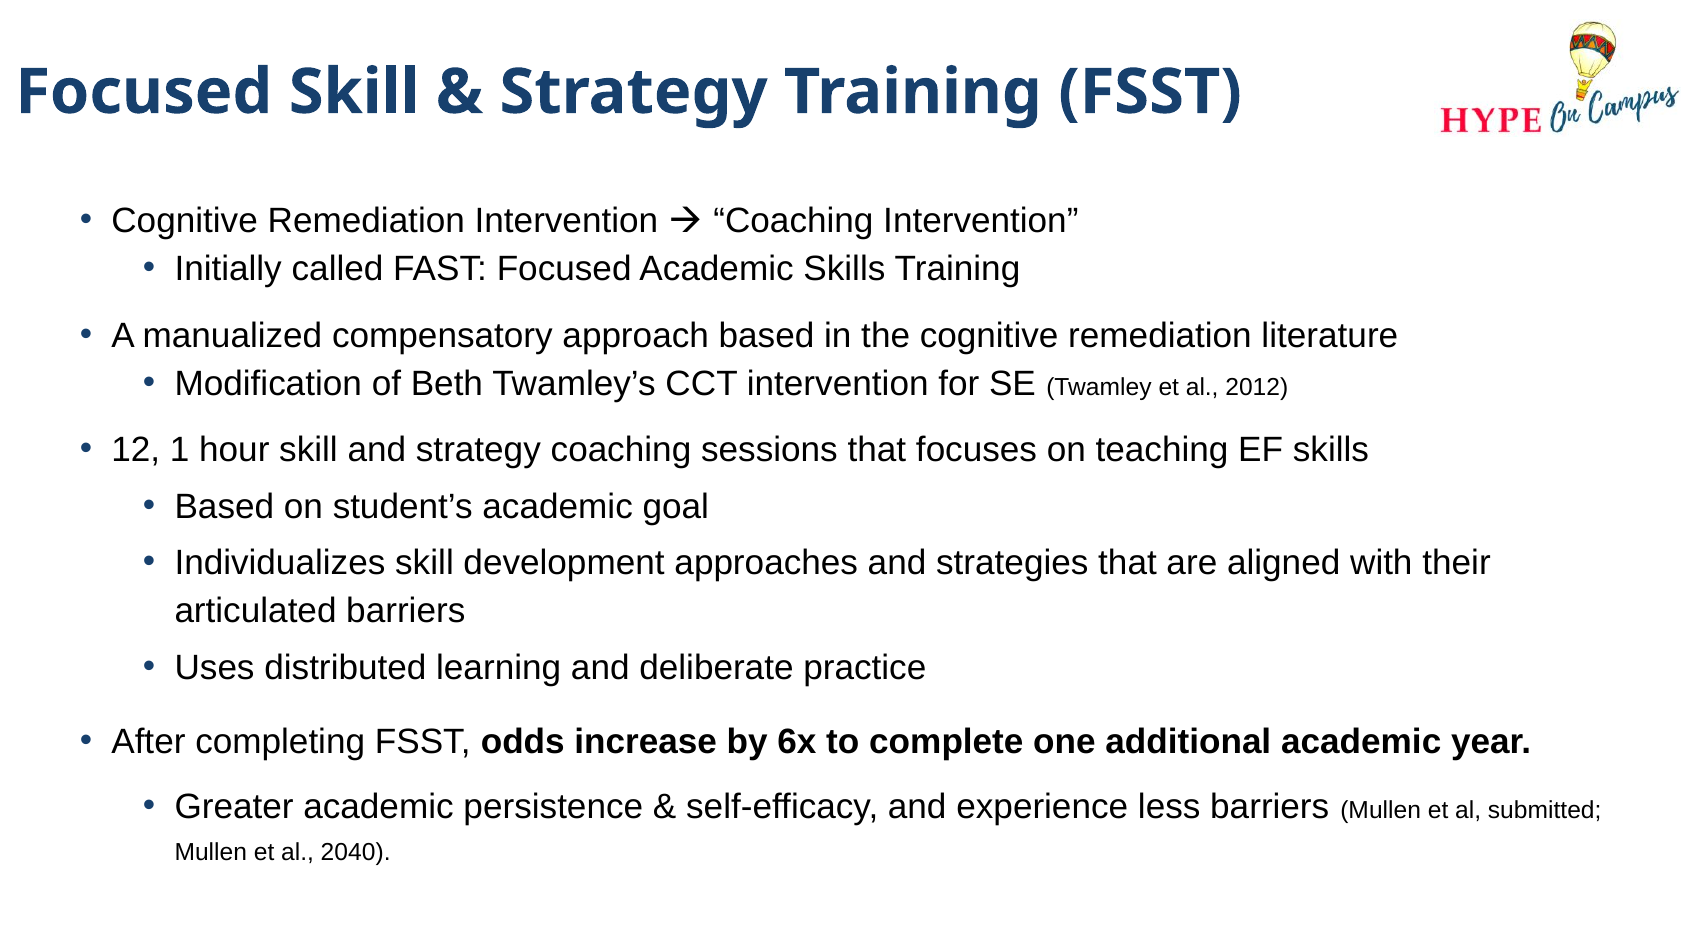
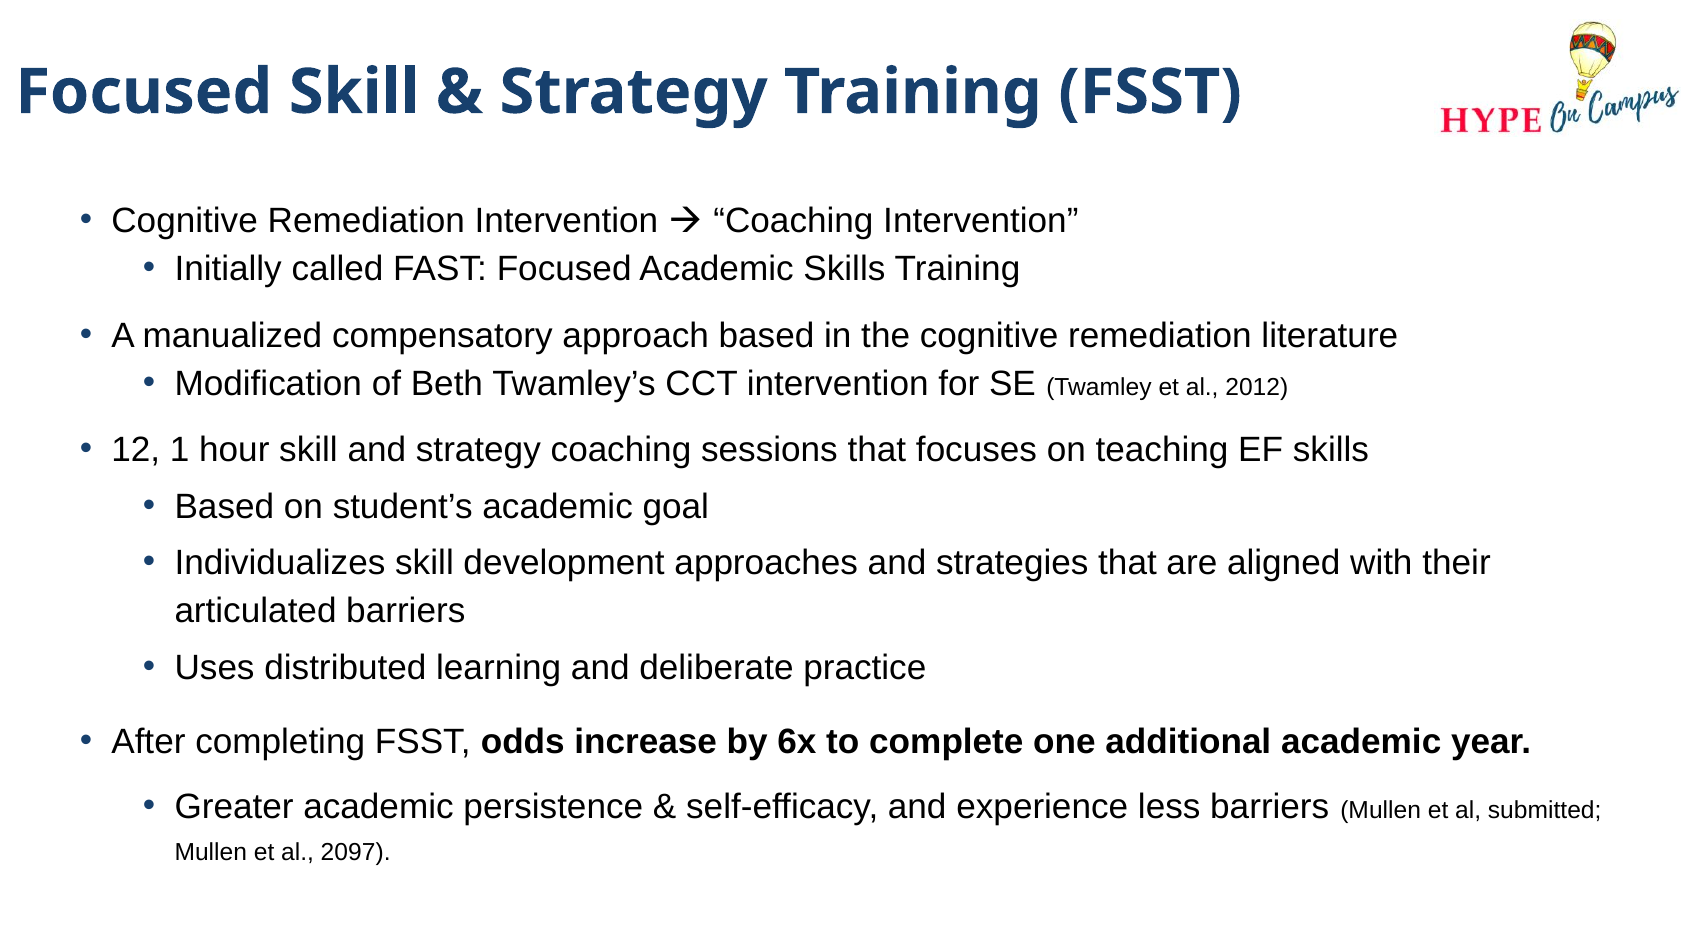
2040: 2040 -> 2097 (356, 852)
